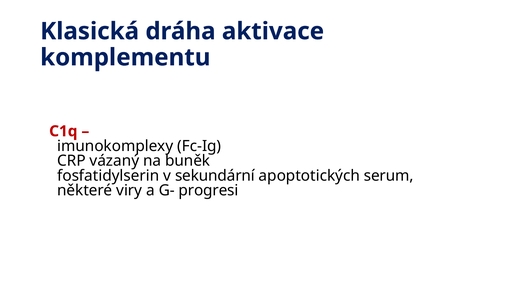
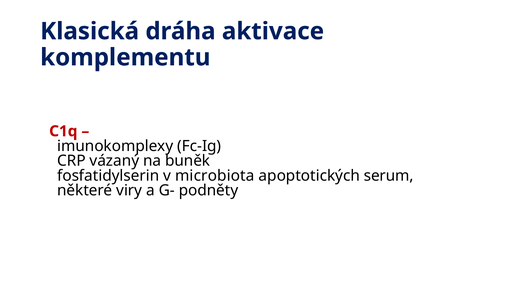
sekundární: sekundární -> microbiota (215, 175)
progresi: progresi -> podněty (209, 190)
